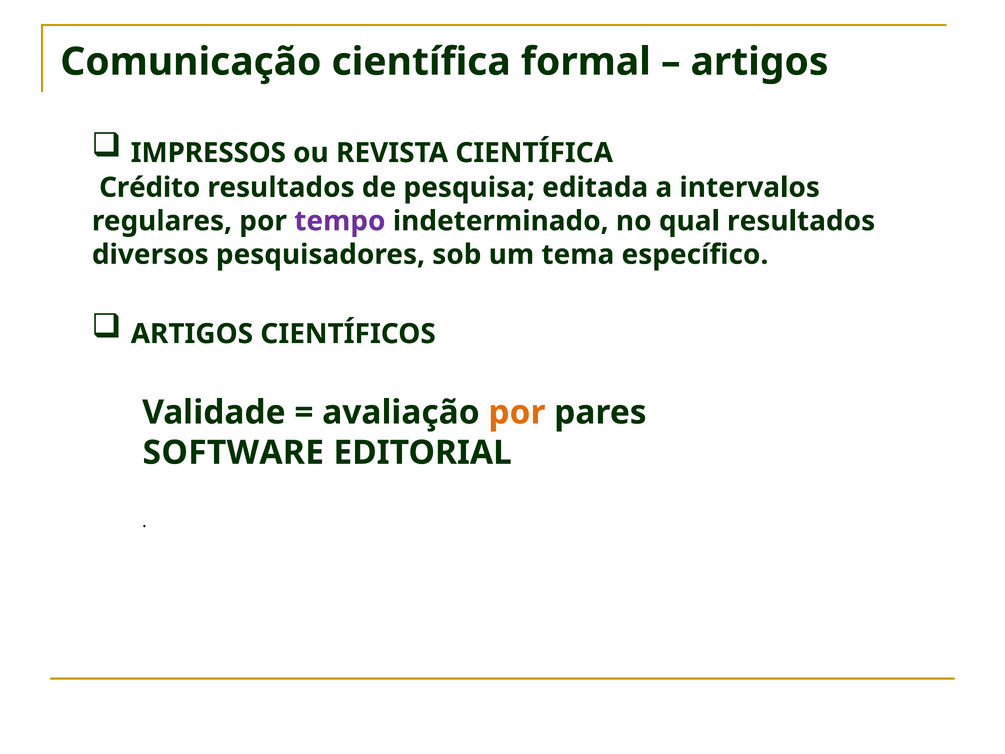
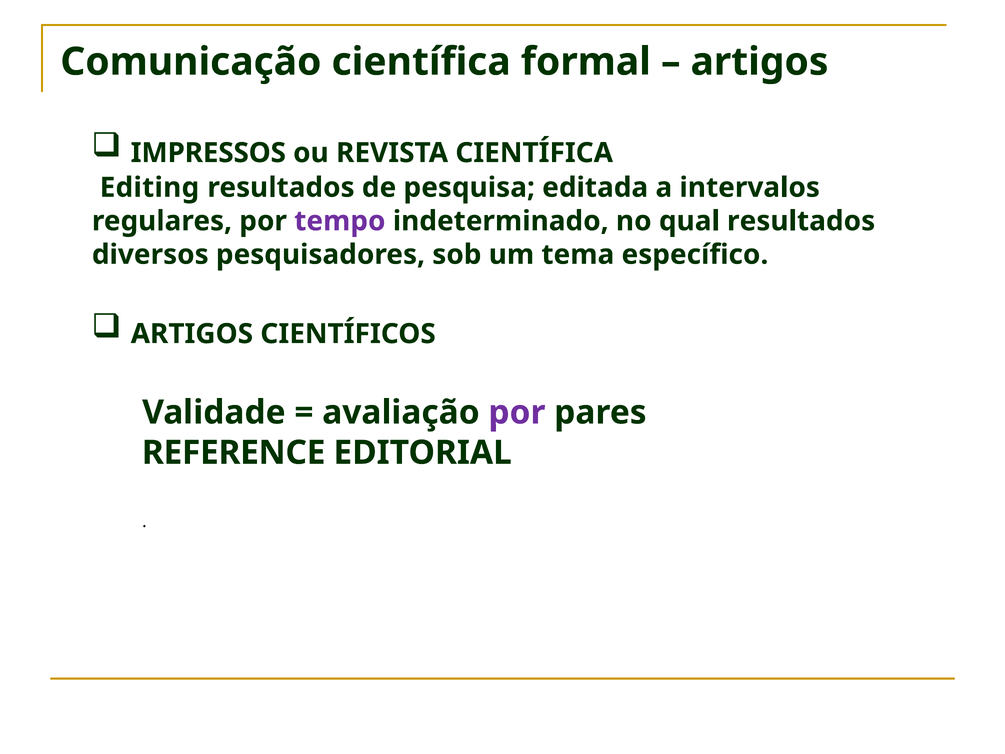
Crédito: Crédito -> Editing (149, 187)
por colour: orange -> purple (517, 412)
SOFTWARE: SOFTWARE -> REFERENCE (234, 453)
